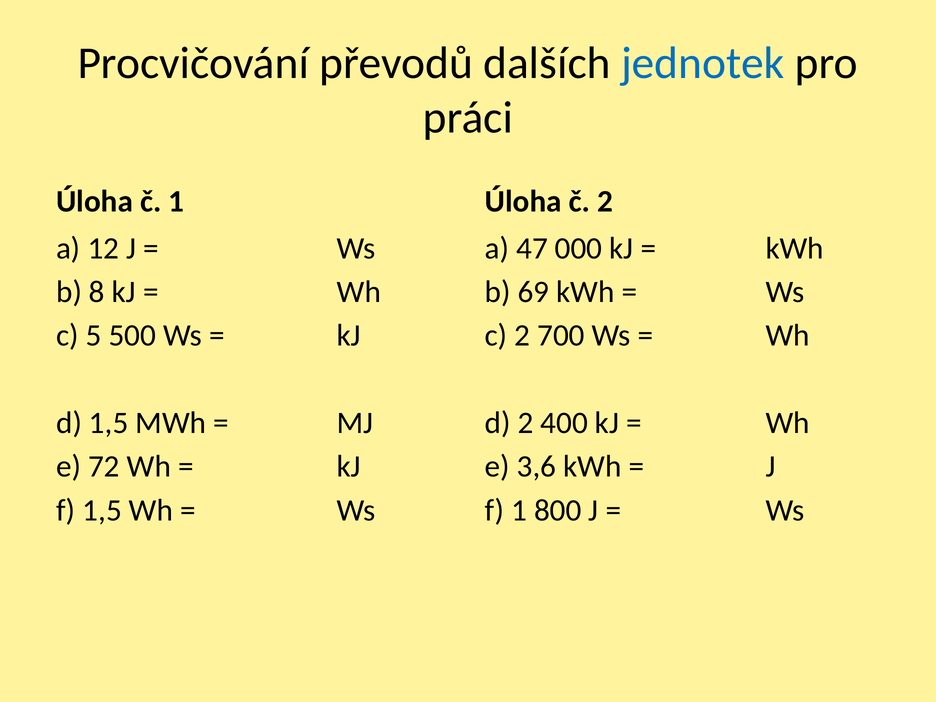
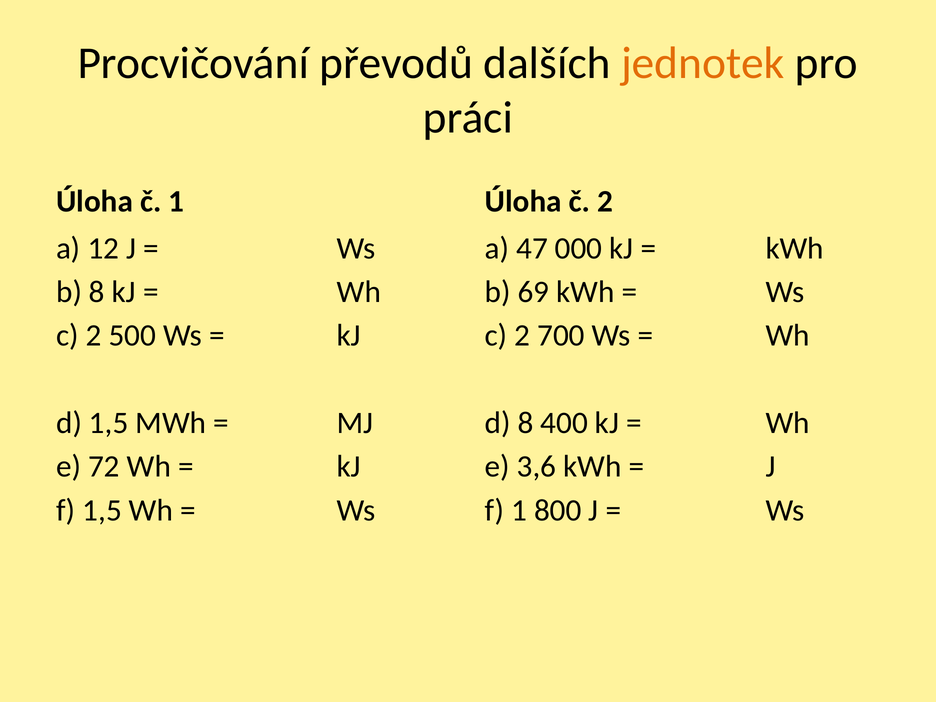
jednotek colour: blue -> orange (703, 63)
5: 5 -> 2 (94, 336)
d 2: 2 -> 8 (525, 423)
